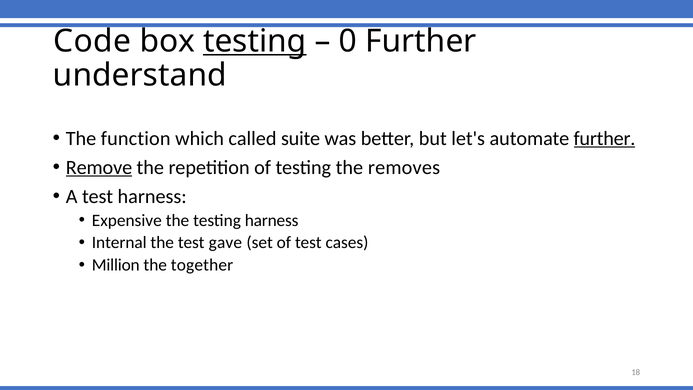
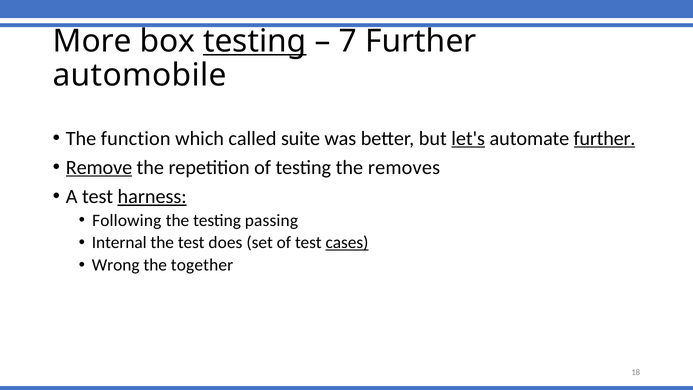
Code: Code -> More (92, 41)
0: 0 -> 7 (348, 41)
understand: understand -> automobile (140, 75)
let's underline: none -> present (468, 138)
harness underline: none -> present (152, 196)
Expensive: Expensive -> Following (127, 220)
testing harness: harness -> passing (271, 220)
gave: gave -> does (225, 243)
cases underline: none -> present (347, 243)
Million: Million -> Wrong (116, 265)
